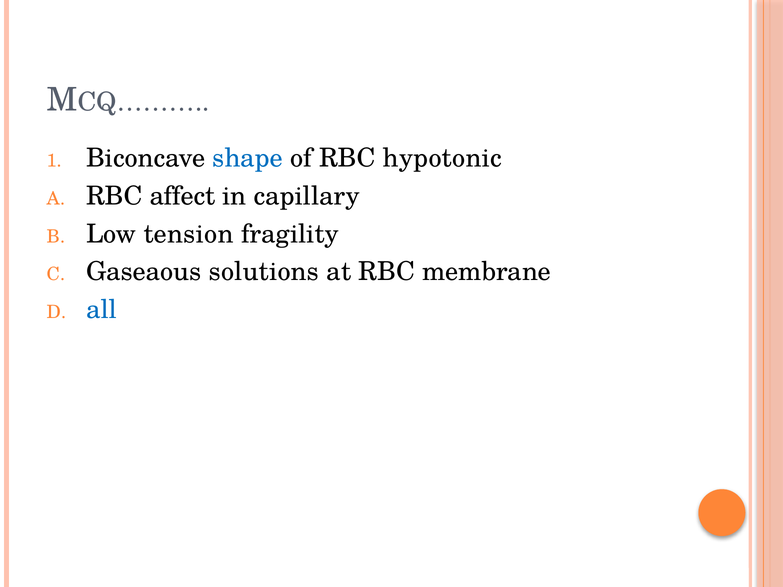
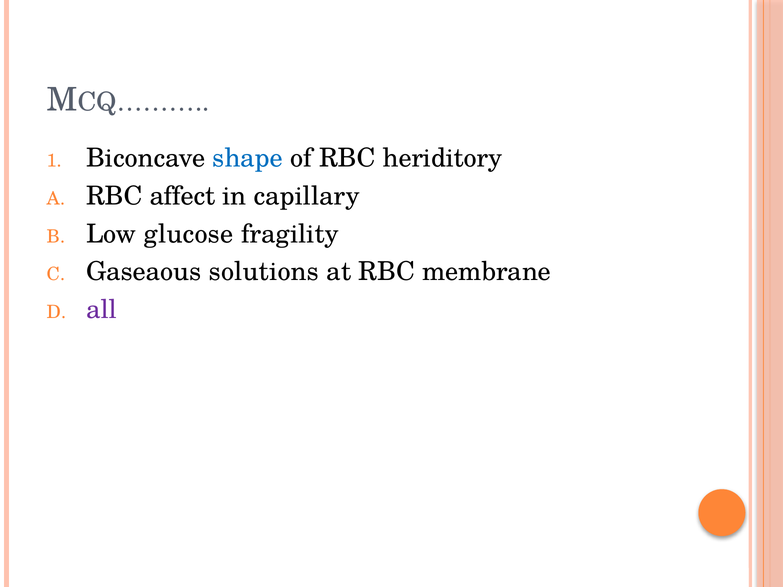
hypotonic: hypotonic -> heriditory (443, 158)
tension: tension -> glucose (189, 234)
all colour: blue -> purple (101, 310)
